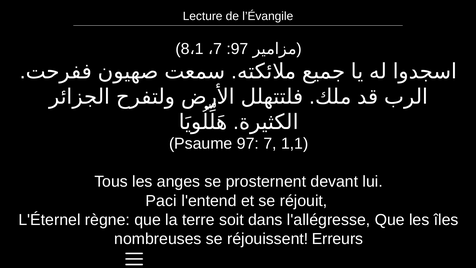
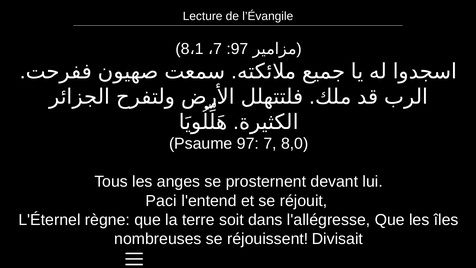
1,1: 1,1 -> 8,0 (295, 143)
Erreurs: Erreurs -> Divisait (337, 239)
